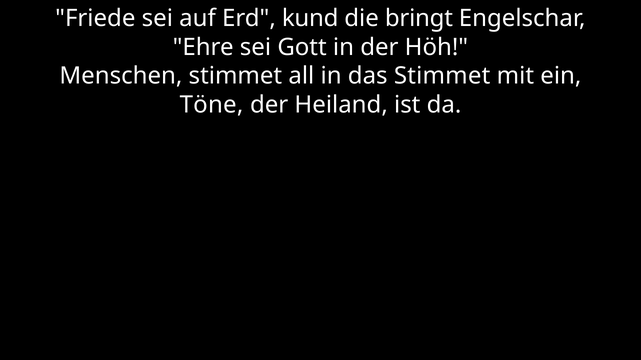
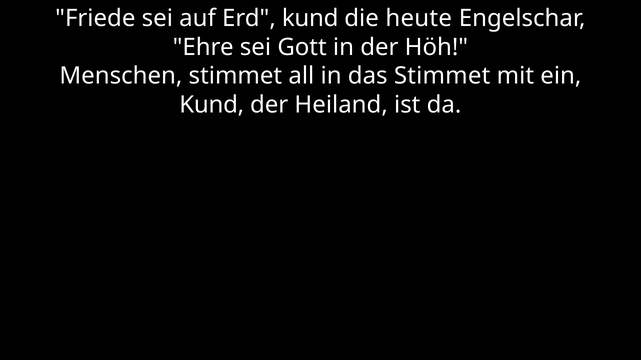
bringt: bringt -> heute (419, 18)
Töne: Töne -> Kund (212, 105)
